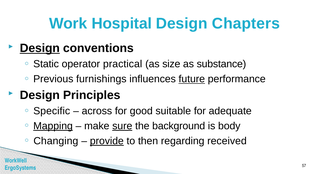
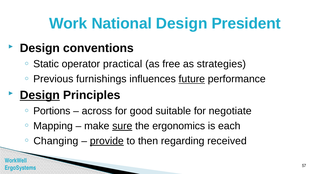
Hospital: Hospital -> National (122, 23)
Chapters: Chapters -> President (246, 23)
Design underline: present -> none (40, 48)
size: size -> free (171, 64)
substance: substance -> strategies (221, 64)
Design underline: none -> present (40, 95)
Specific: Specific -> Portions (52, 111)
adequate: adequate -> negotiate (230, 111)
Mapping underline: present -> none (53, 126)
background: background -> ergonomics (179, 126)
body: body -> each (229, 126)
